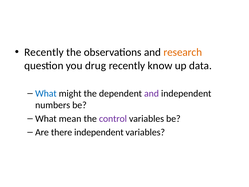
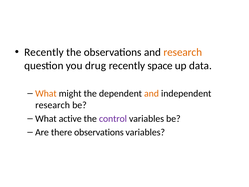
know: know -> space (160, 66)
What colour: blue -> orange (46, 93)
and colour: purple -> orange (152, 93)
numbers: numbers -> research (53, 105)
mean: mean -> active (70, 118)
there independent: independent -> observations (99, 132)
